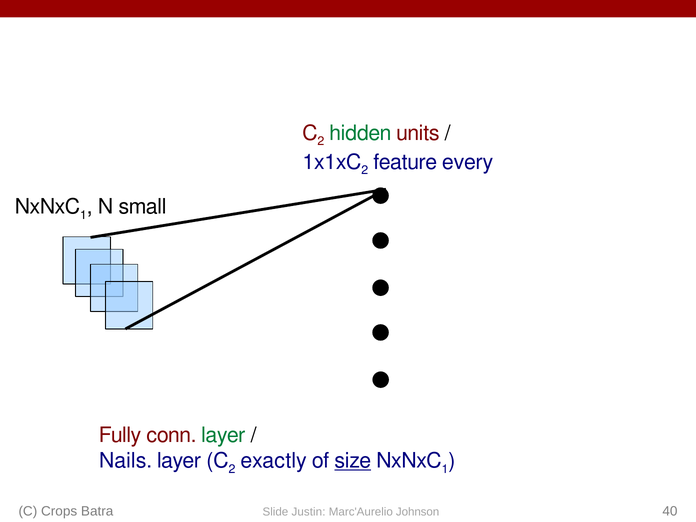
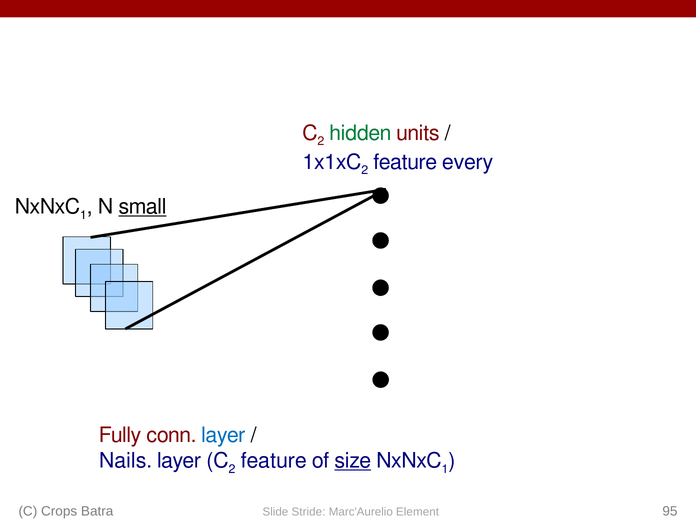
small underline: none -> present (143, 207)
layer colour: green -> blue (223, 435)
exactly: exactly -> feature (274, 461)
40: 40 -> 95 (670, 511)
Justin: Justin -> Stride (309, 512)
Johnson: Johnson -> Element (418, 512)
